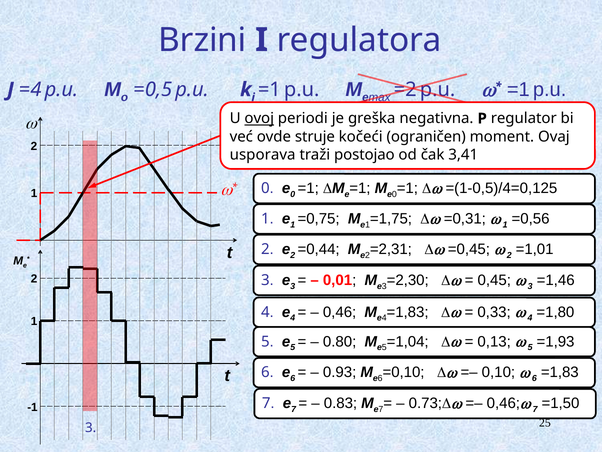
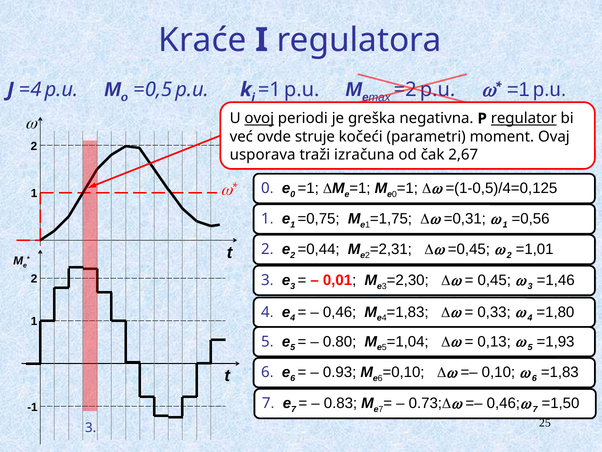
Brzini: Brzini -> Kraće (202, 40)
regulator underline: none -> present (524, 118)
ograničen: ograničen -> parametri (426, 136)
postojao: postojao -> izračuna (364, 155)
3,41: 3,41 -> 2,67 (463, 155)
